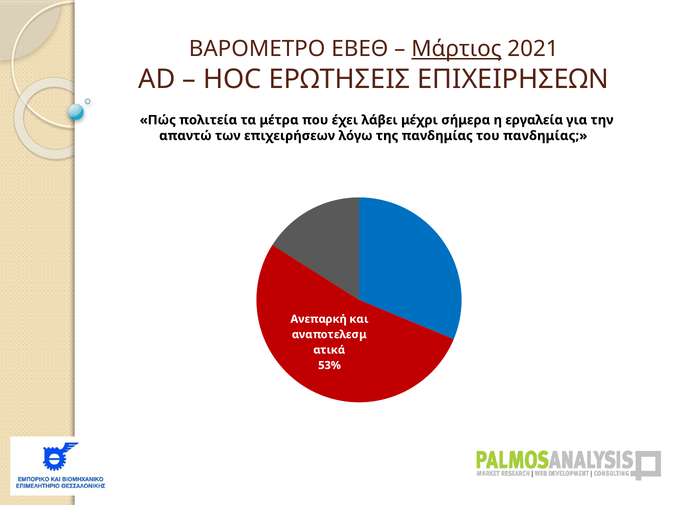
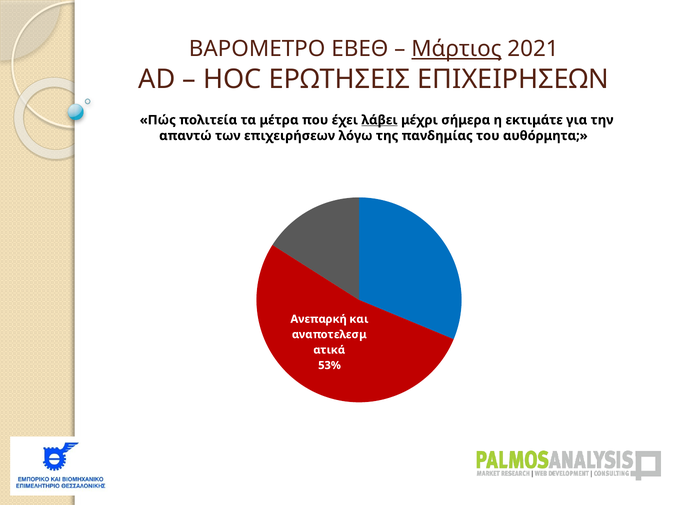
λάβει underline: none -> present (380, 120)
εργαλεία: εργαλεία -> εκτιμάτε (534, 120)
του πανδημίας: πανδημίας -> αυθόρμητα (545, 136)
